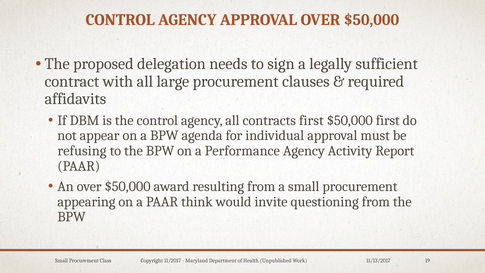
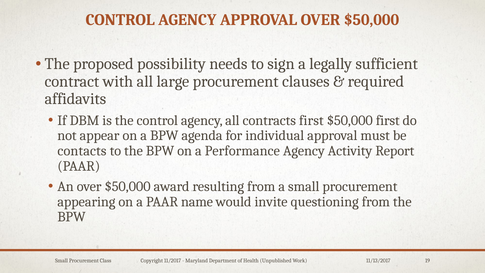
delegation: delegation -> possibility (171, 64)
refusing: refusing -> contacts (82, 151)
think: think -> name (197, 202)
